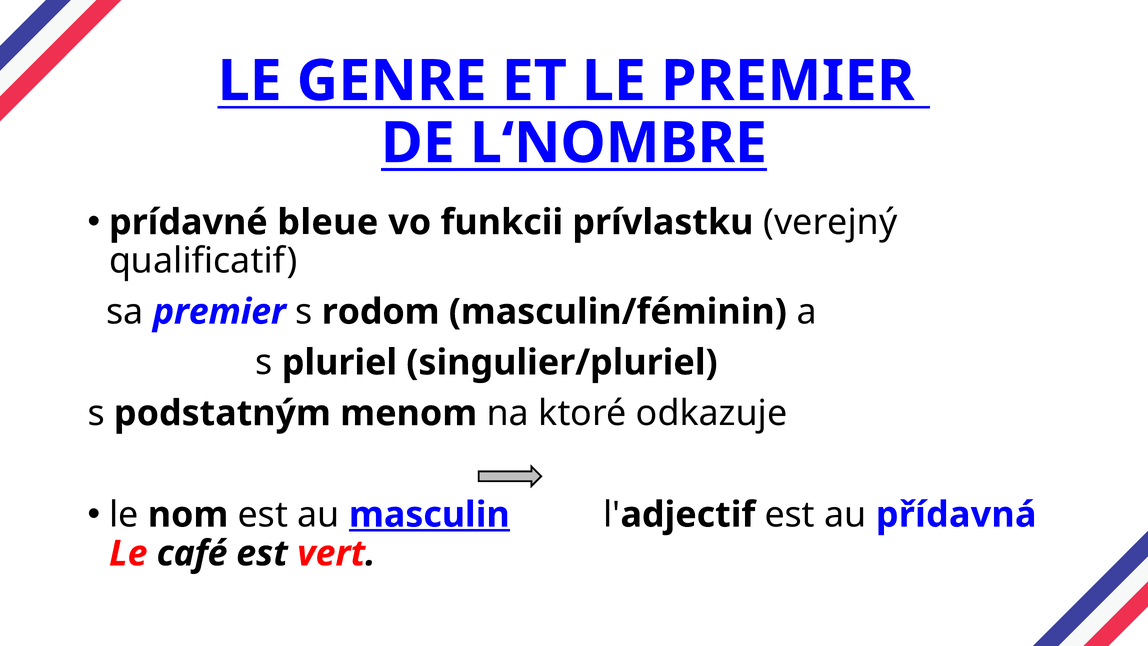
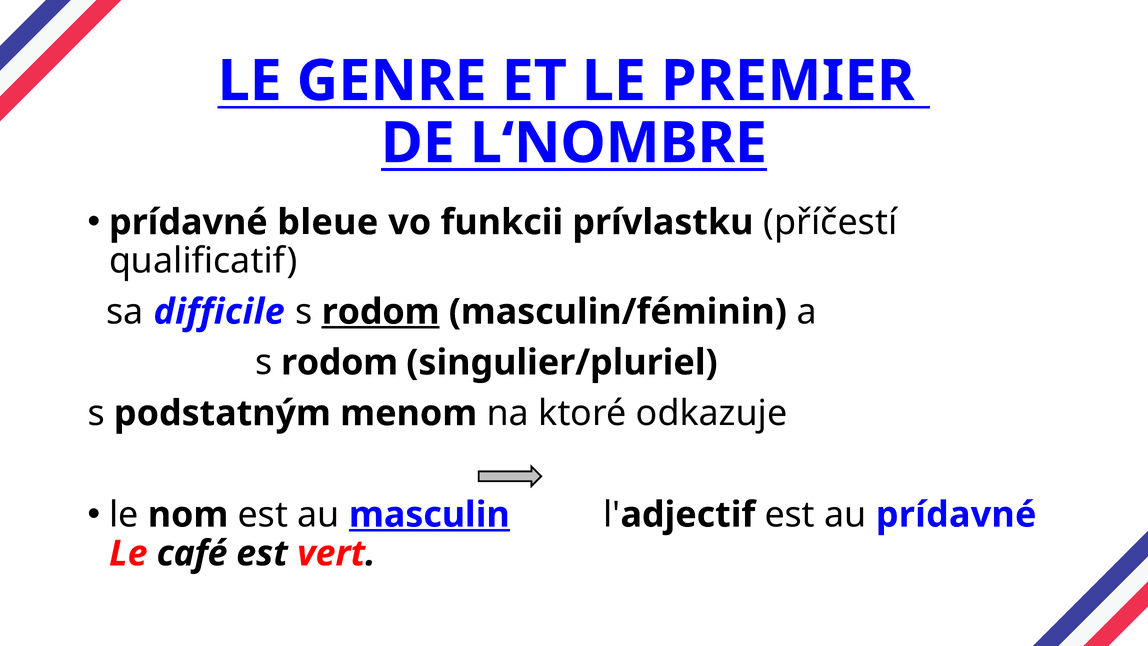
verejný: verejný -> příčestí (830, 222)
sa premier: premier -> difficile (219, 312)
rodom underline: none -> present (381, 312)
pluriel: pluriel -> rodom (340, 362)
au přídavná: přídavná -> prídavné (956, 515)
